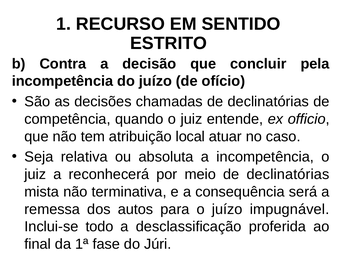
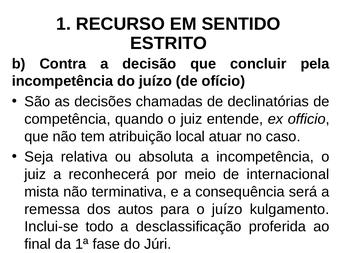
meio de declinatórias: declinatórias -> internacional (288, 174)
impugnável: impugnável -> kulgamento (290, 209)
